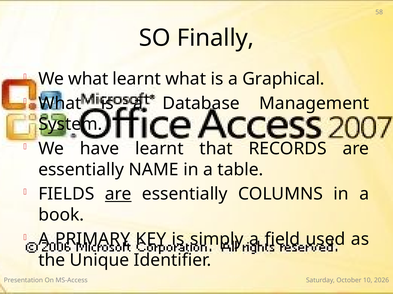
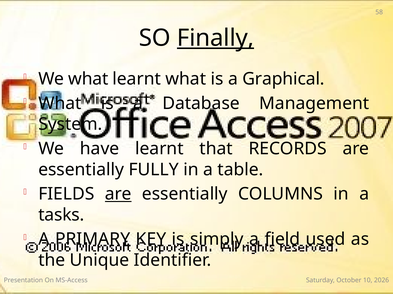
Finally underline: none -> present (216, 38)
NAME: NAME -> FULLY (154, 170)
book: book -> tasks (61, 215)
